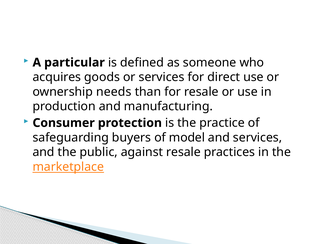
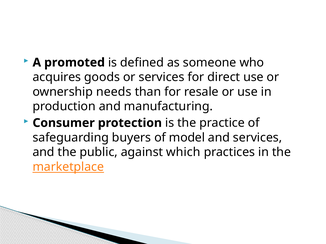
particular: particular -> promoted (75, 63)
against resale: resale -> which (183, 153)
